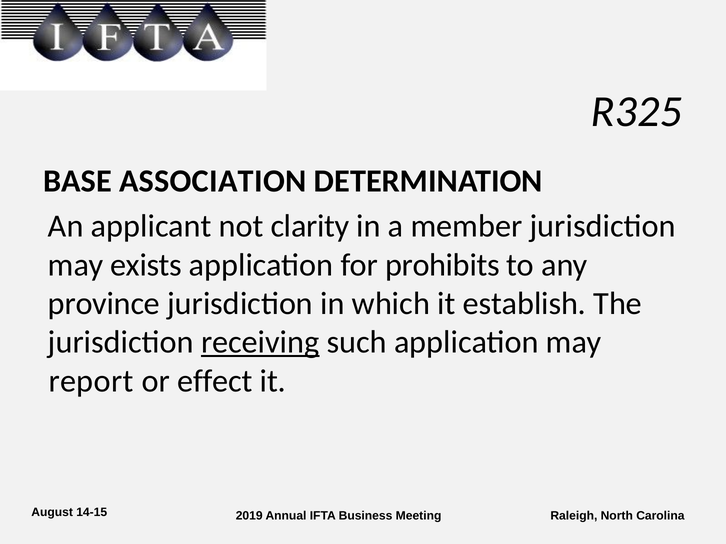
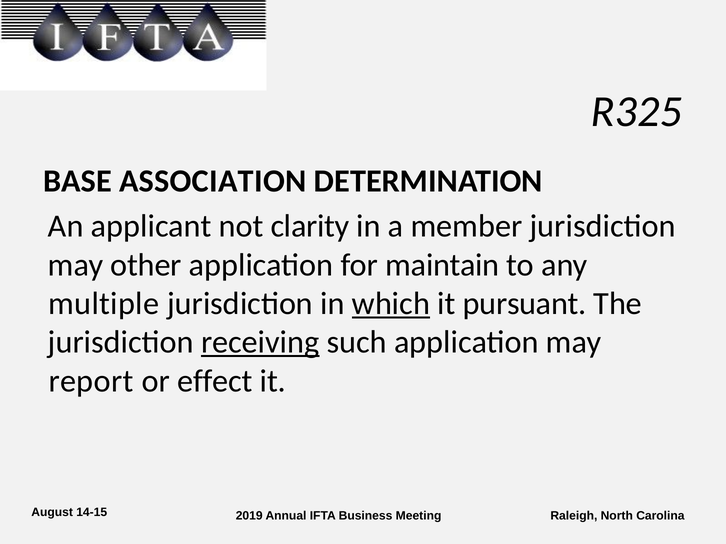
exists: exists -> other (146, 265)
prohibits: prohibits -> maintain (442, 265)
province: province -> multiple (104, 304)
which underline: none -> present (391, 304)
establish: establish -> pursuant (525, 304)
